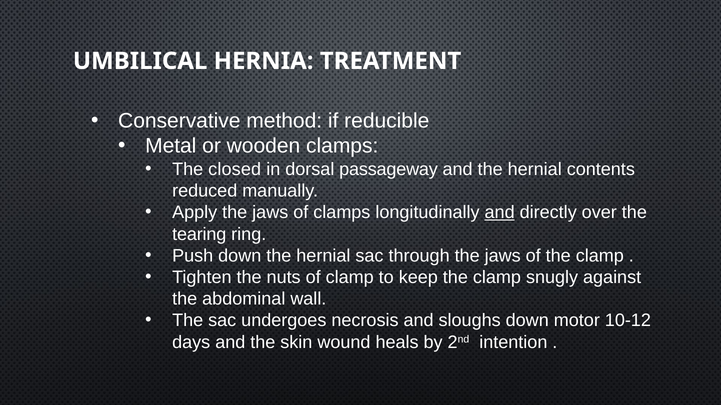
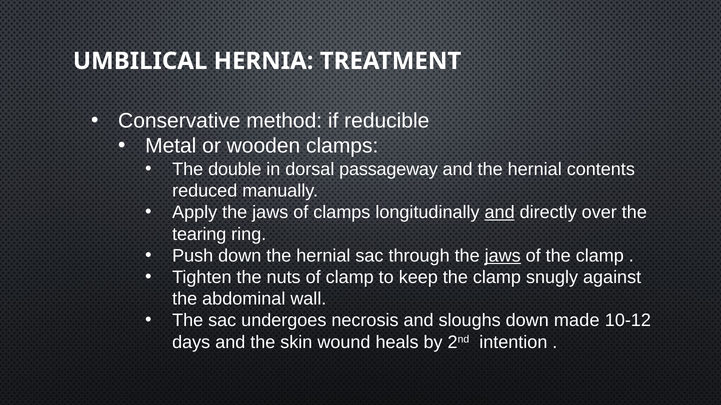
closed: closed -> double (235, 169)
jaws underline: none -> present (503, 256)
motor: motor -> made (577, 321)
